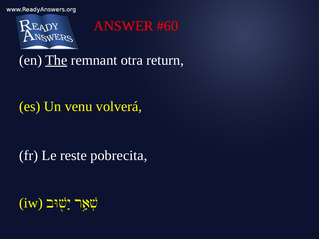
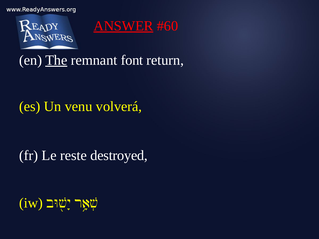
ANSWER underline: none -> present (123, 26)
otra: otra -> font (132, 60)
pobrecita: pobrecita -> destroyed (119, 156)
